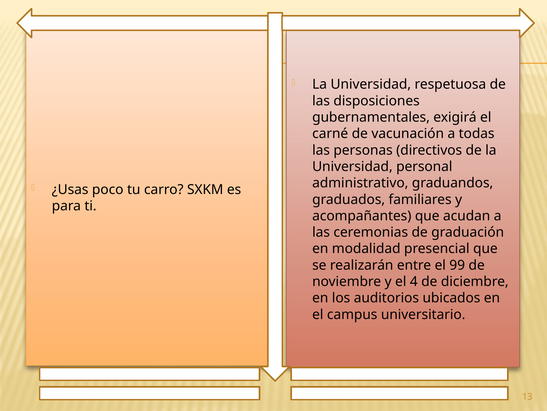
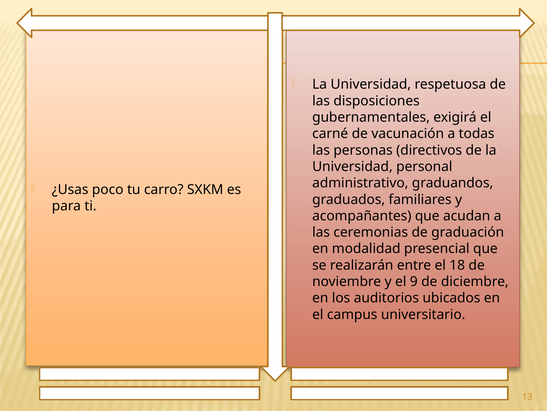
99: 99 -> 18 (457, 265)
4: 4 -> 9 (414, 281)
